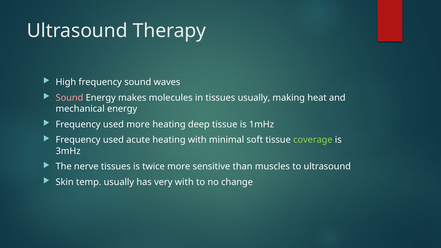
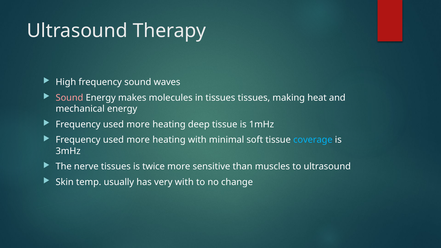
tissues usually: usually -> tissues (254, 98)
acute: acute -> more (138, 140)
coverage colour: light green -> light blue (313, 140)
